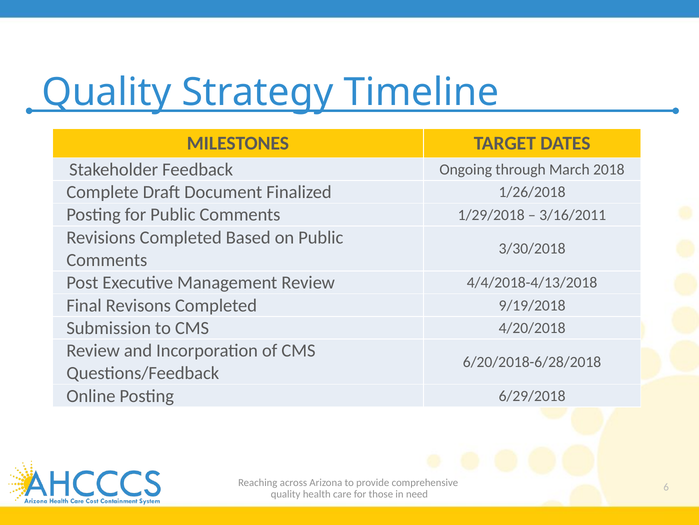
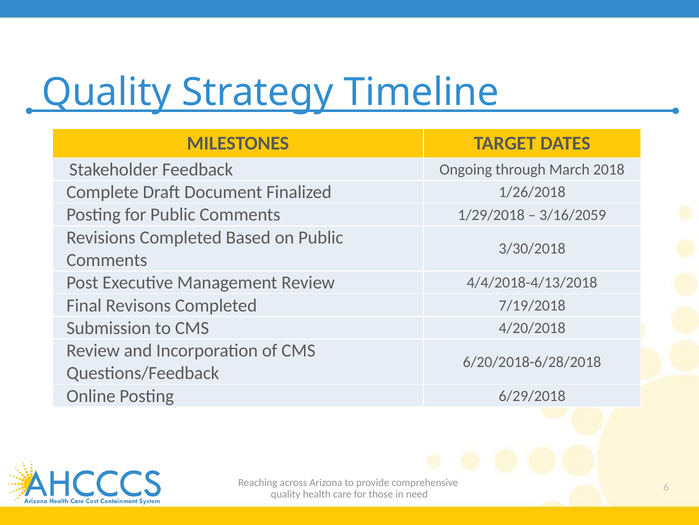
3/16/2011: 3/16/2011 -> 3/16/2059 (573, 215)
9/19/2018: 9/19/2018 -> 7/19/2018 (532, 305)
